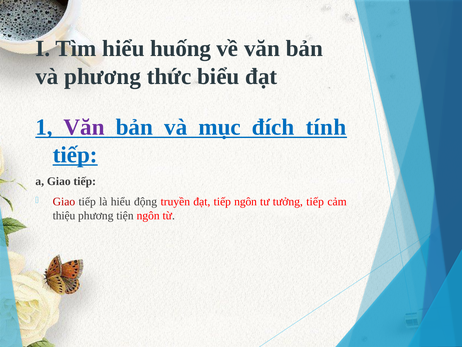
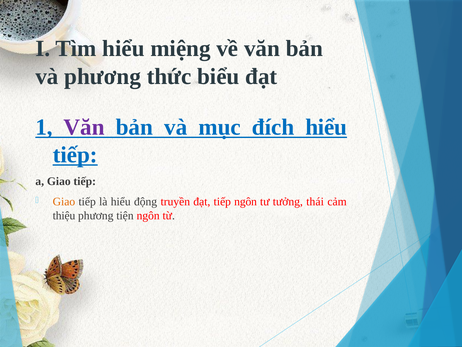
huống: huống -> miệng (181, 49)
đích tính: tính -> hiểu (326, 127)
Giao colour: red -> orange (64, 201)
tưởng tiếp: tiếp -> thái (315, 201)
